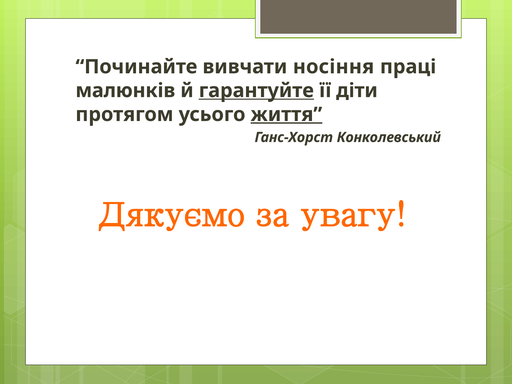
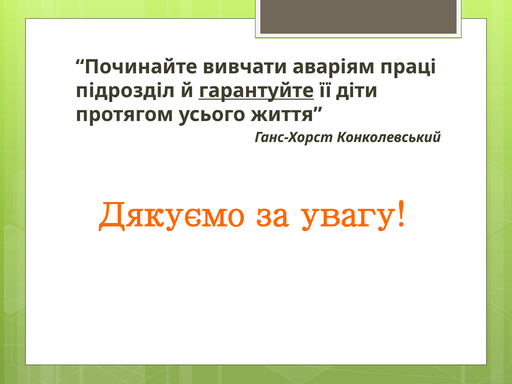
носіння: носіння -> аваріям (334, 67)
малюнків: малюнків -> підрозділ (125, 91)
життя underline: present -> none (286, 114)
